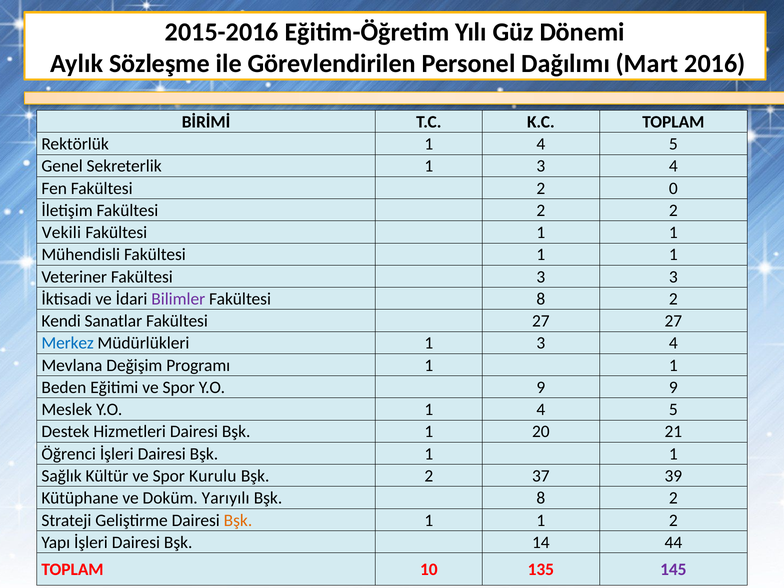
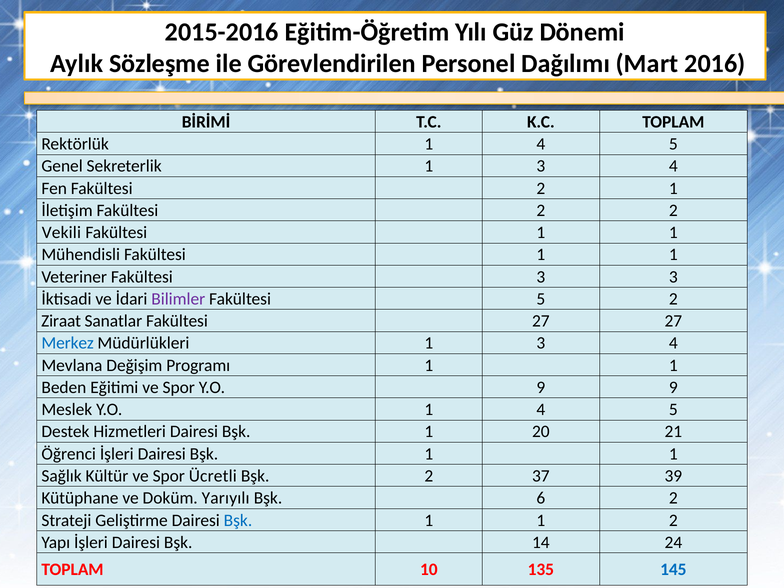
2 0: 0 -> 1 (673, 188)
Fakültesi 8: 8 -> 5 (541, 299)
Kendi: Kendi -> Ziraat (61, 321)
Kurulu: Kurulu -> Ücretli (213, 476)
Bşk 8: 8 -> 6 (541, 498)
Bşk colour: orange -> blue (238, 520)
44: 44 -> 24 (673, 542)
145 colour: purple -> blue (673, 570)
